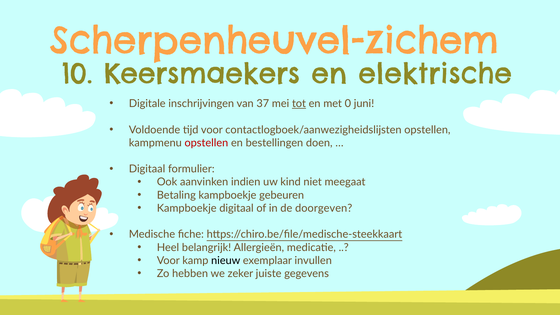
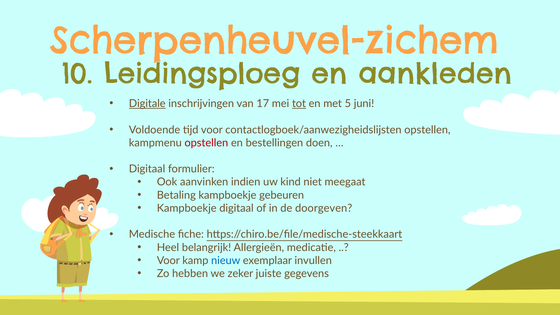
Keersmaekers: Keersmaekers -> Leidingsploeg (202, 74)
elektrische: elektrische -> aankleden (435, 74)
Digitale underline: none -> present (147, 104)
37: 37 -> 17 (263, 104)
0: 0 -> 5 (348, 104)
nieuw colour: black -> blue (226, 261)
